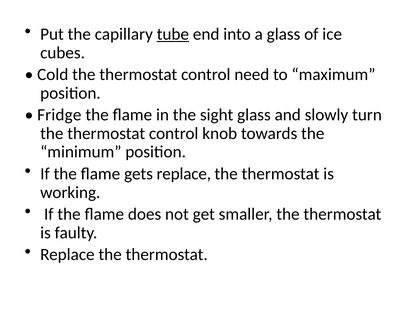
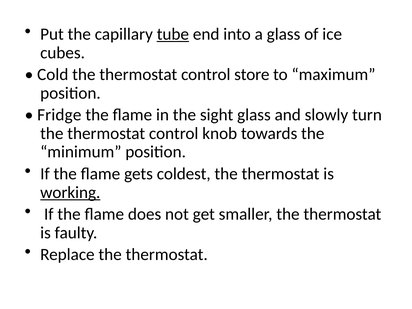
need: need -> store (252, 75)
gets replace: replace -> coldest (184, 174)
working underline: none -> present (70, 192)
